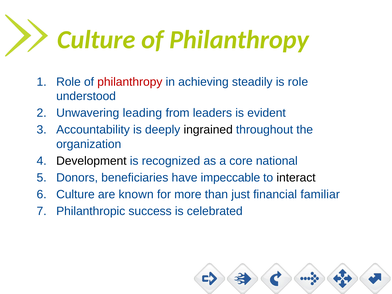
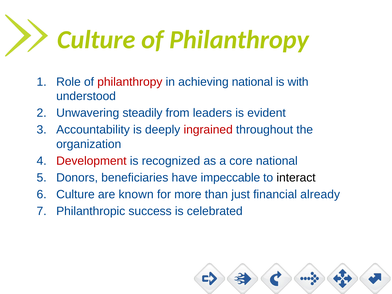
achieving steadily: steadily -> national (252, 82)
is role: role -> with (298, 82)
leading: leading -> steadily (142, 113)
ingrained colour: black -> red (208, 130)
Development colour: black -> red (91, 161)
familiar: familiar -> already (320, 194)
